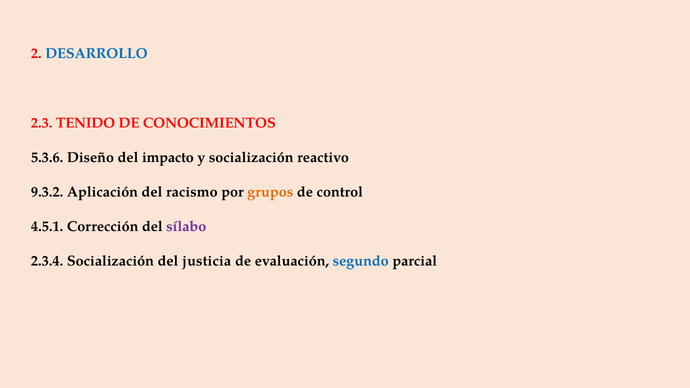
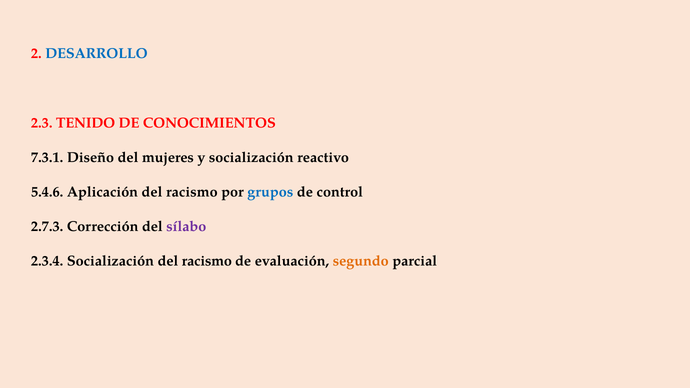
5.3.6: 5.3.6 -> 7.3.1 (47, 157)
impacto: impacto -> mujeres (168, 157)
9.3.2: 9.3.2 -> 5.4.6 (47, 192)
grupos colour: orange -> blue (270, 192)
4.5.1: 4.5.1 -> 2.7.3 (47, 226)
Socialización del justicia: justicia -> racismo (207, 261)
segundo colour: blue -> orange (361, 261)
